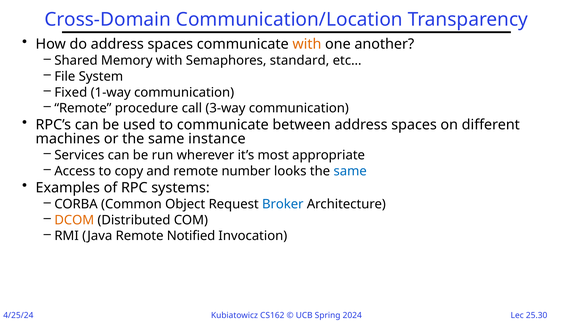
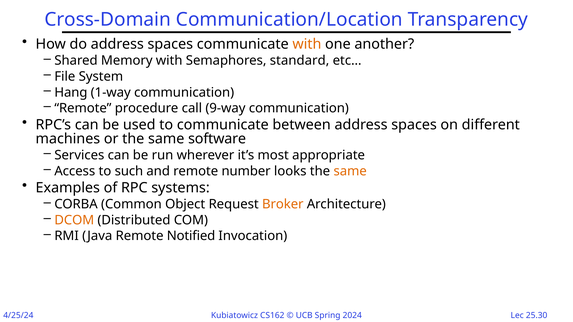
Fixed: Fixed -> Hang (71, 92)
3-way: 3-way -> 9-way (225, 108)
instance: instance -> software (217, 139)
copy: copy -> such (129, 171)
same colour: blue -> orange (350, 171)
Broker colour: blue -> orange (283, 204)
